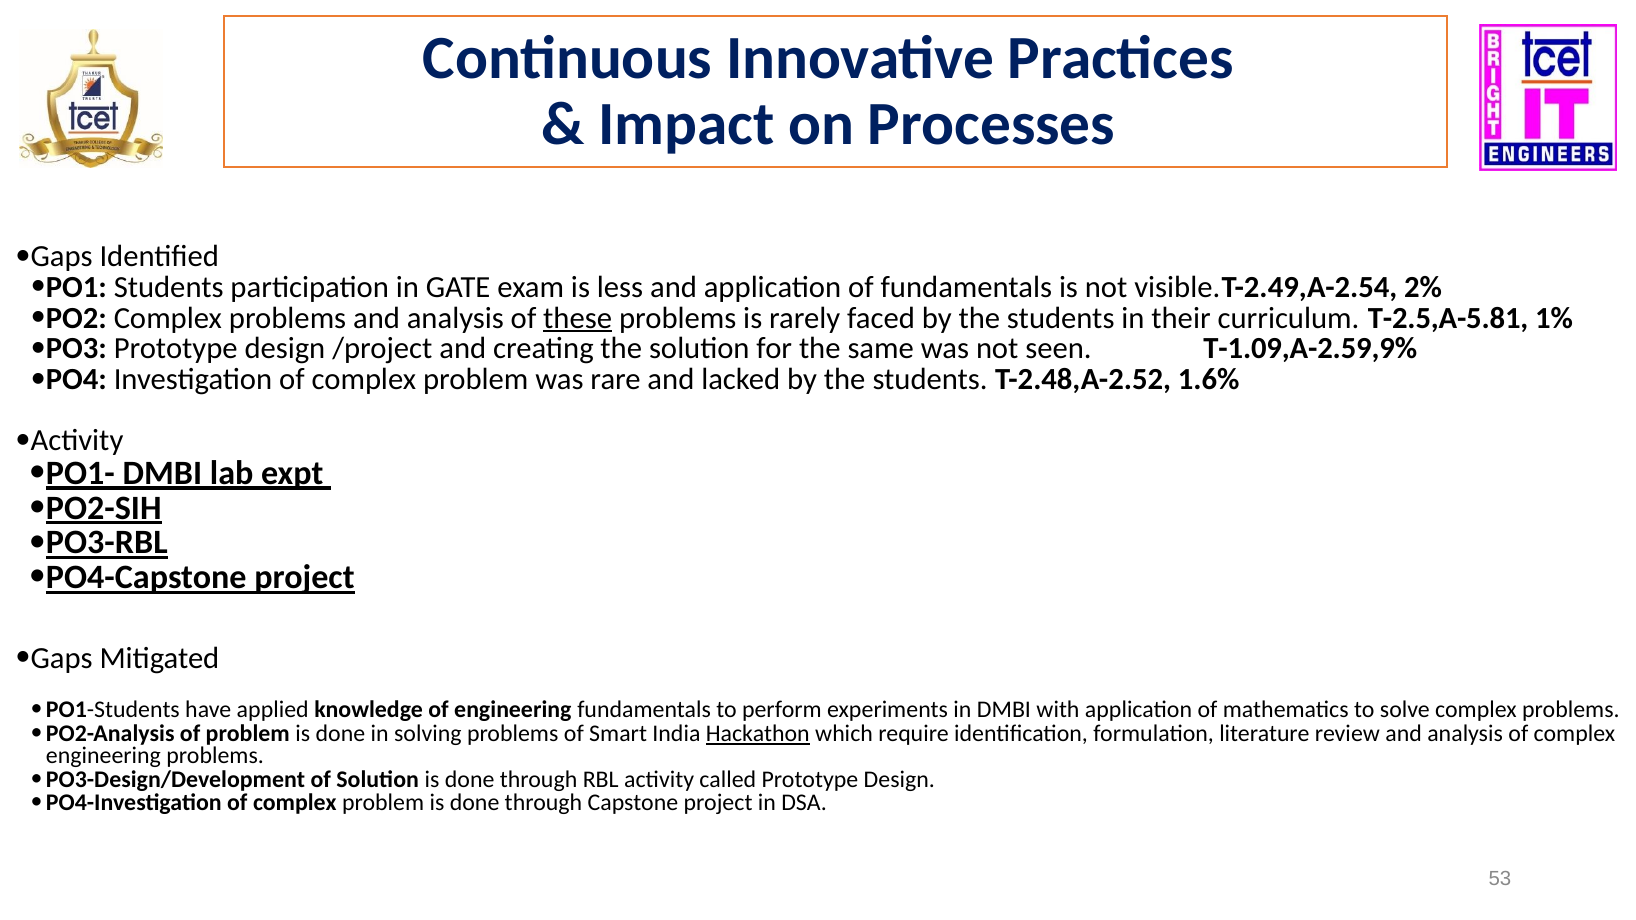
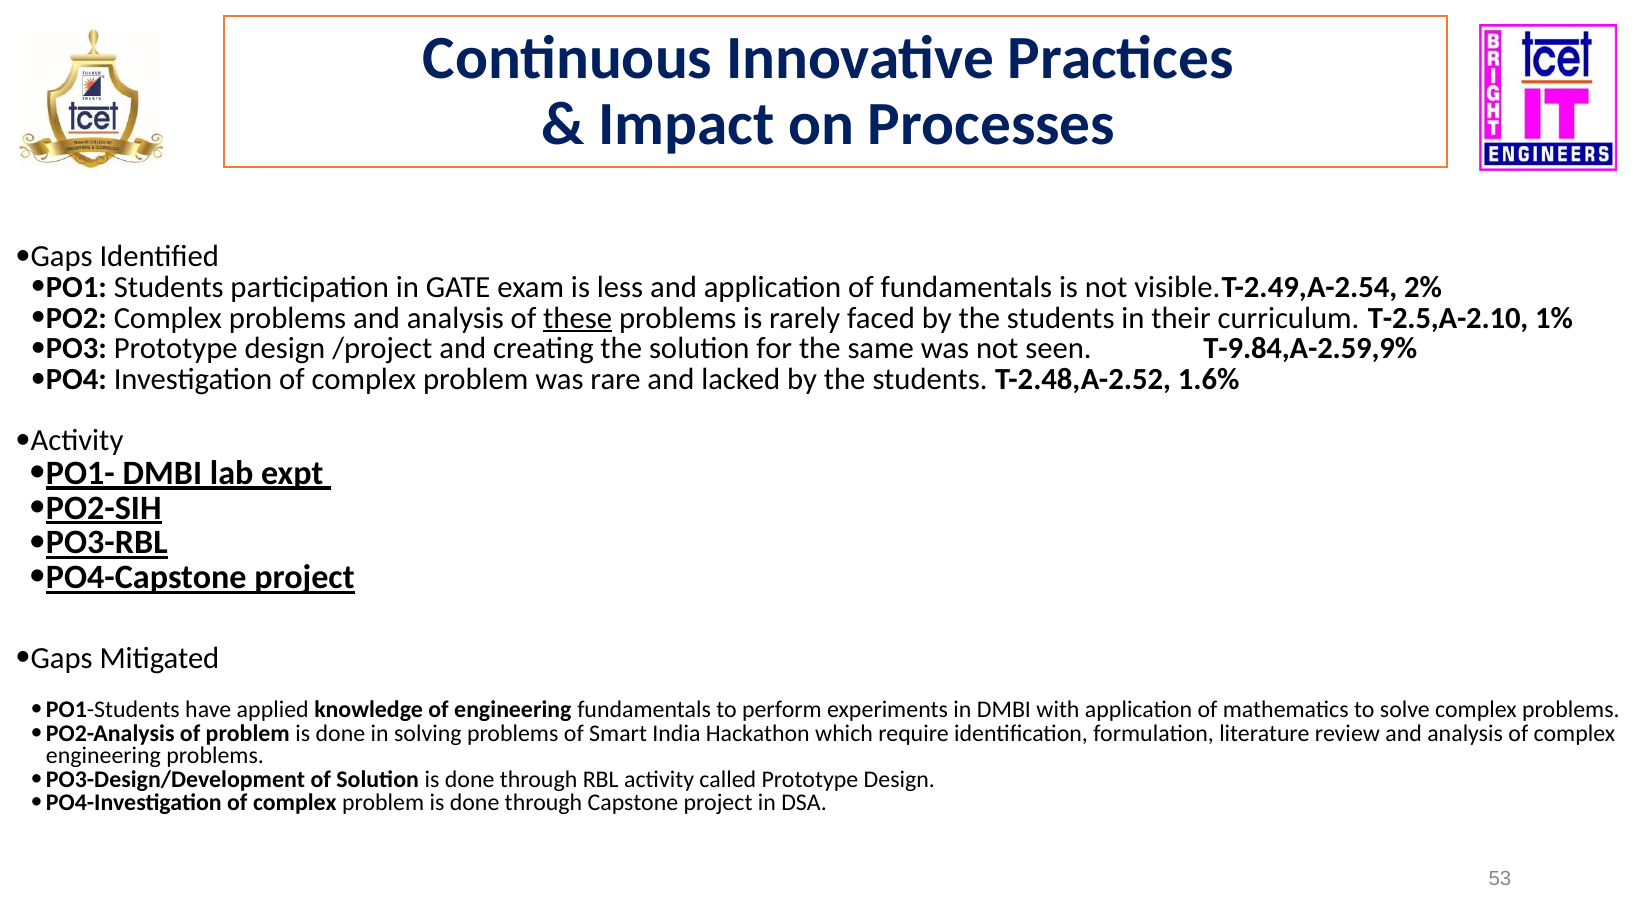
T-2.5,A-5.81: T-2.5,A-5.81 -> T-2.5,A-2.10 (1448, 318)
T-1.09,A-2.59,9%: T-1.09,A-2.59,9% -> T-9.84,A-2.59,9% (1310, 349)
Hackathon underline: present -> none (758, 734)
